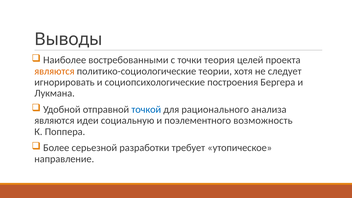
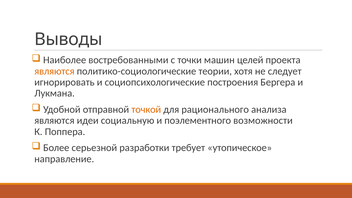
теория: теория -> машин (219, 60)
точкой colour: blue -> orange (146, 109)
возможность: возможность -> возможности (263, 121)
